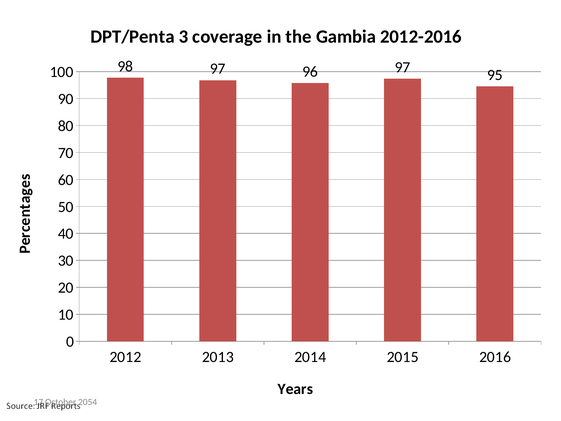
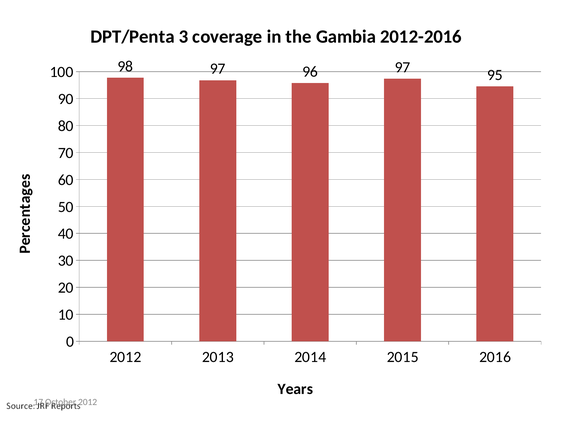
October 2054: 2054 -> 2012 (88, 402)
